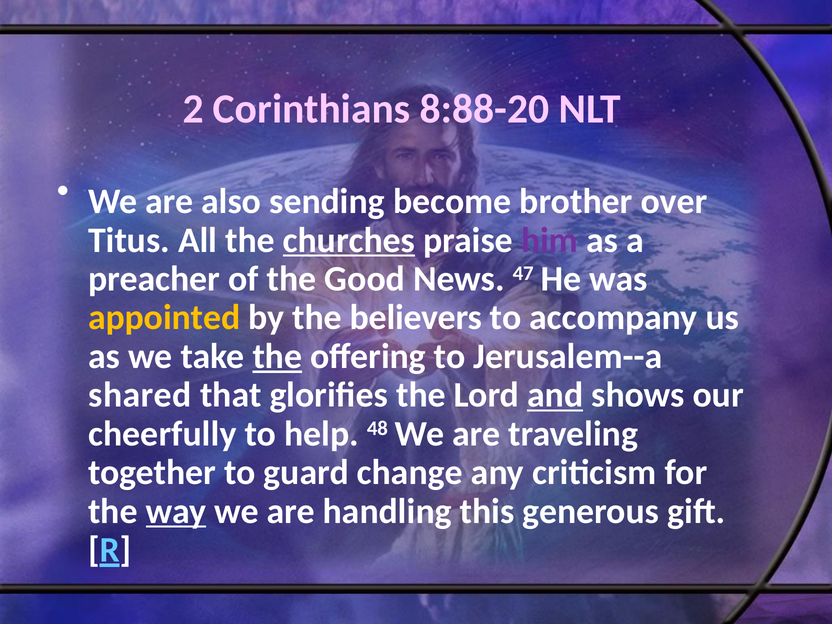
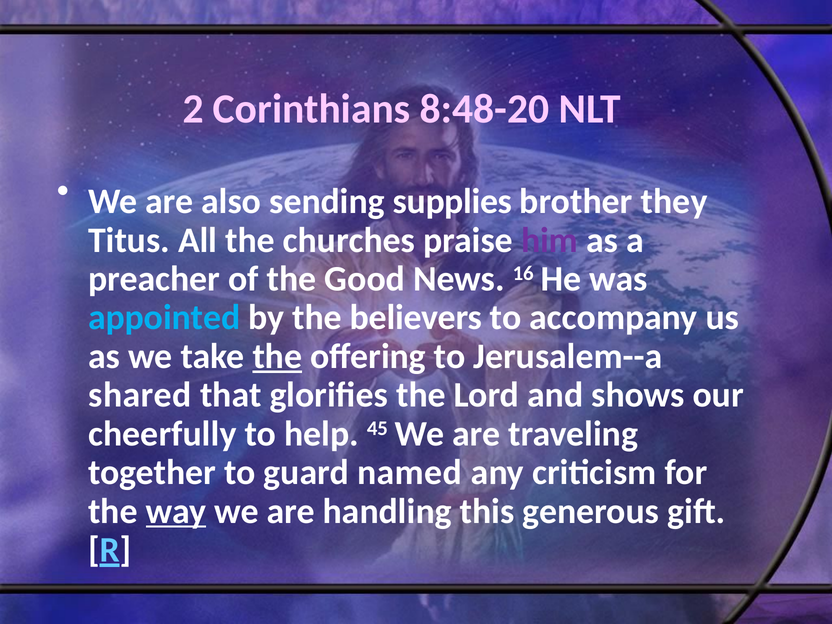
8:88-20: 8:88-20 -> 8:48-20 (485, 109)
become: become -> supplies (452, 202)
over: over -> they (674, 202)
churches underline: present -> none (349, 240)
47: 47 -> 16 (523, 273)
appointed colour: yellow -> light blue (164, 318)
and underline: present -> none (555, 395)
48: 48 -> 45 (377, 428)
change: change -> named (410, 473)
